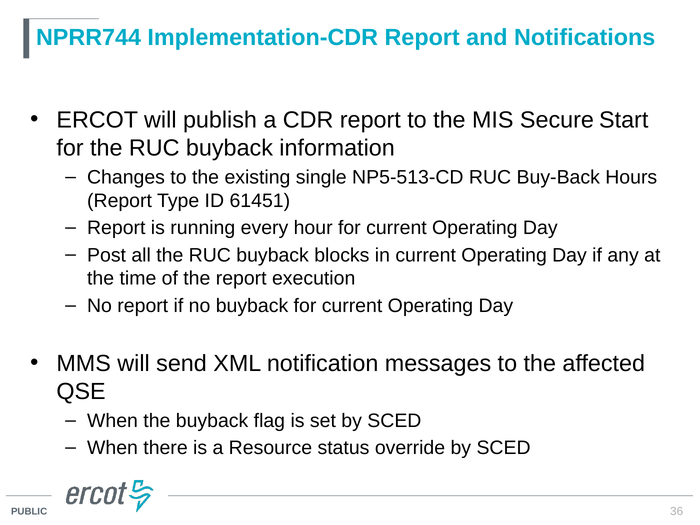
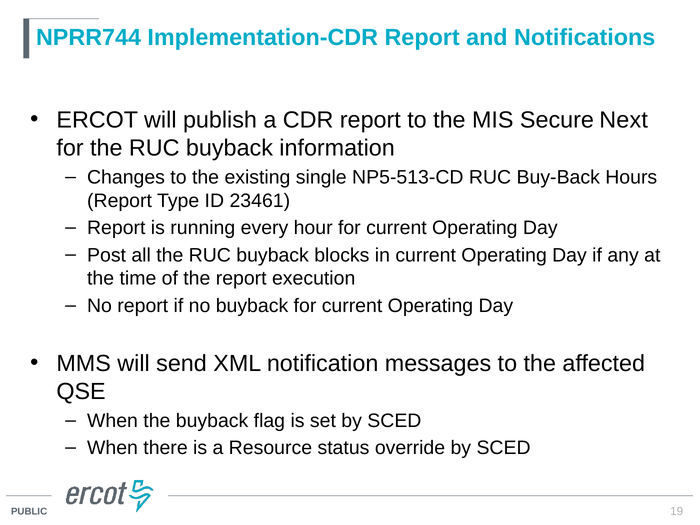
Start: Start -> Next (624, 120)
61451: 61451 -> 23461 (260, 201)
36: 36 -> 19 (677, 511)
